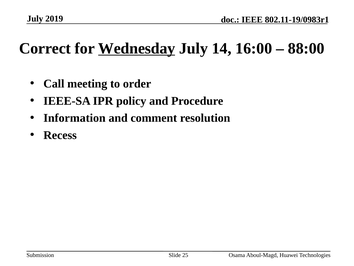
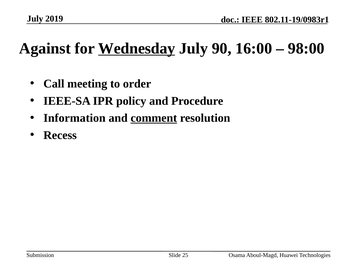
Correct: Correct -> Against (45, 48)
14: 14 -> 90 (222, 48)
88:00: 88:00 -> 98:00 (306, 48)
comment underline: none -> present (154, 118)
